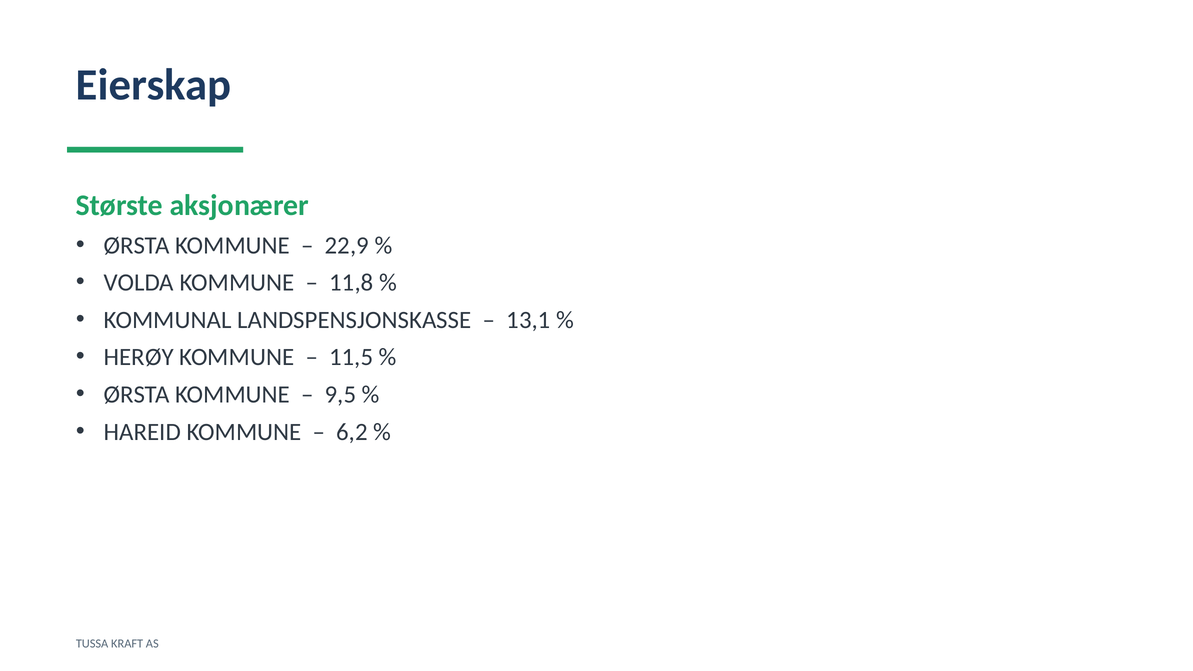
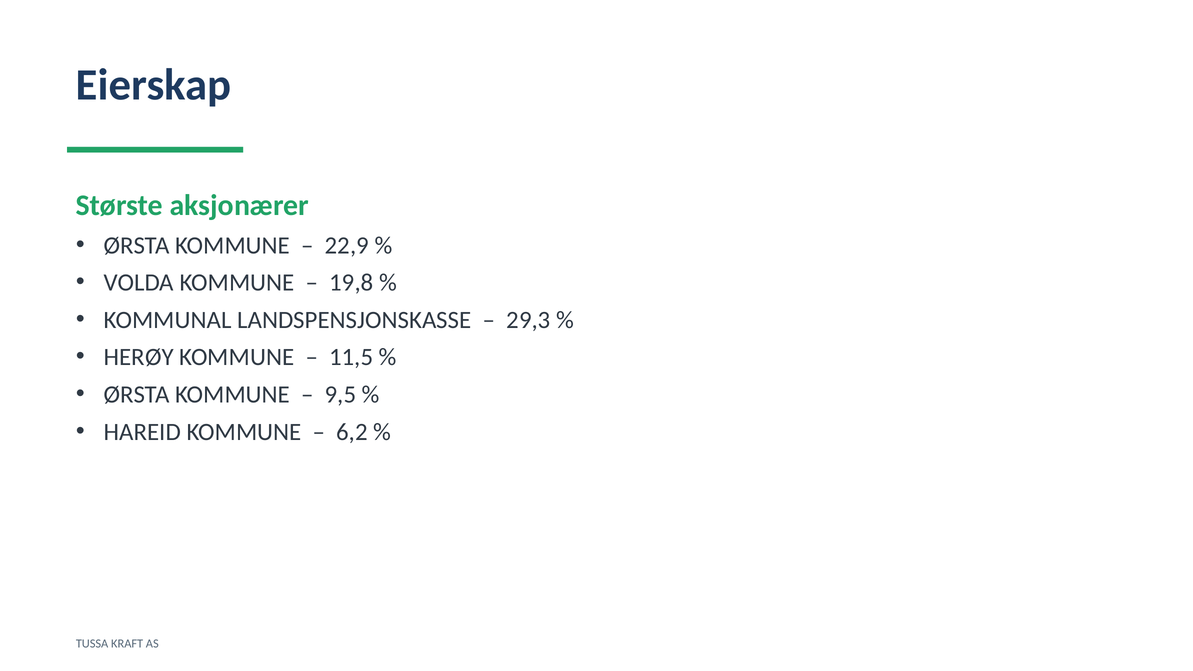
11,8: 11,8 -> 19,8 (351, 283)
13,1: 13,1 -> 29,3 (528, 320)
